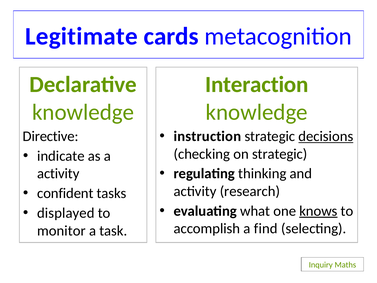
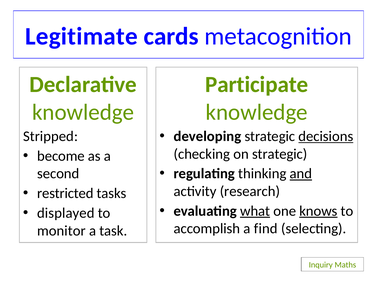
Interaction: Interaction -> Participate (257, 84)
instruction: instruction -> developing (207, 136)
Directive: Directive -> Stripped (50, 136)
indicate: indicate -> become (61, 156)
and underline: none -> present (301, 173)
activity: activity -> second (58, 173)
confident: confident -> restricted (65, 193)
what underline: none -> present (255, 211)
